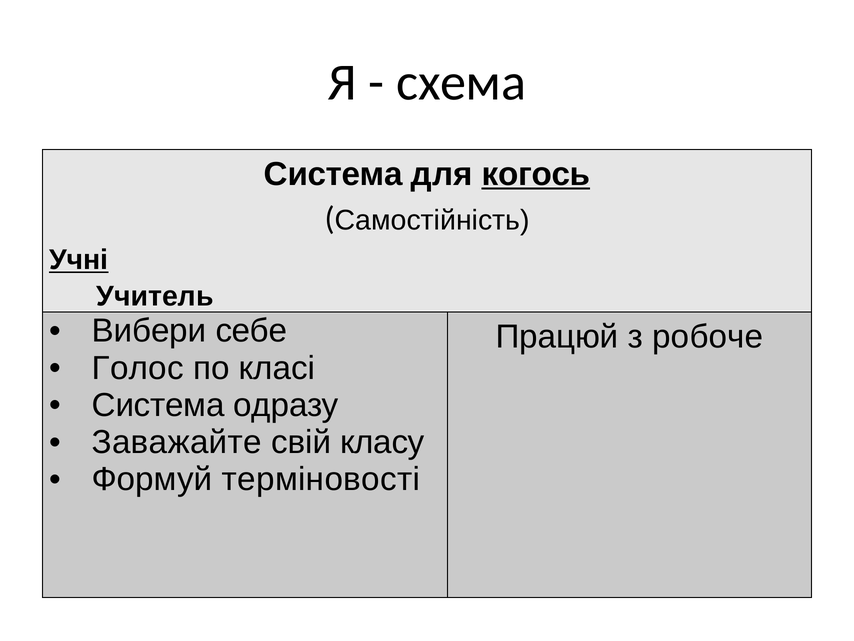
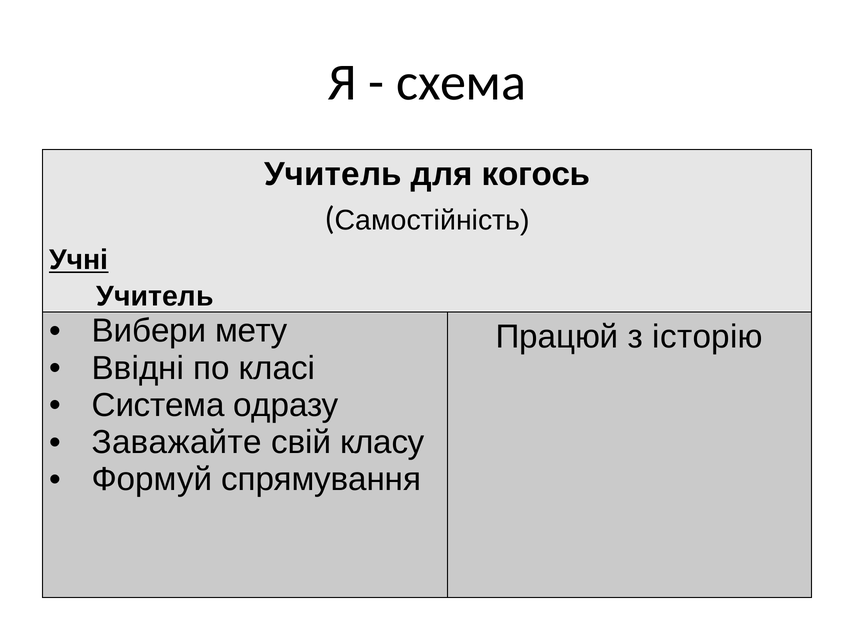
Система: Система -> Учитель (333, 174)
когось underline: present -> none (536, 174)
себе: себе -> мету (251, 331)
робоче: робоче -> історію (708, 336)
Голос: Голос -> Ввідні (138, 368)
терміновості: терміновості -> спрямування (321, 479)
